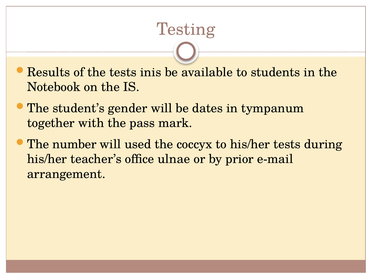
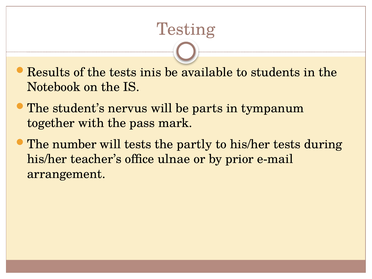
gender: gender -> nervus (128, 108)
dates: dates -> parts (208, 108)
will used: used -> tests (138, 144)
coccyx: coccyx -> partly (194, 144)
